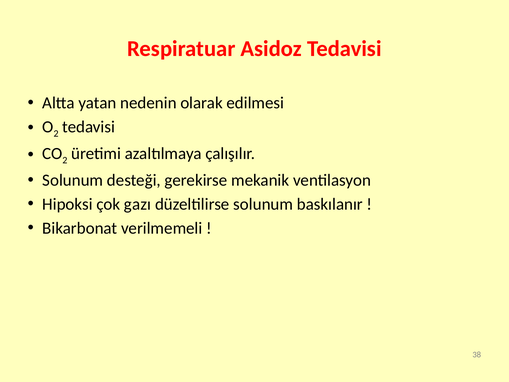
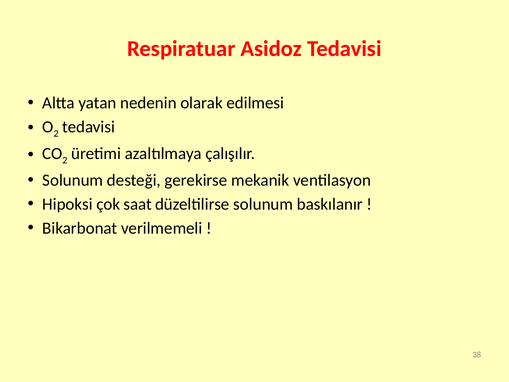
gazı: gazı -> saat (138, 204)
